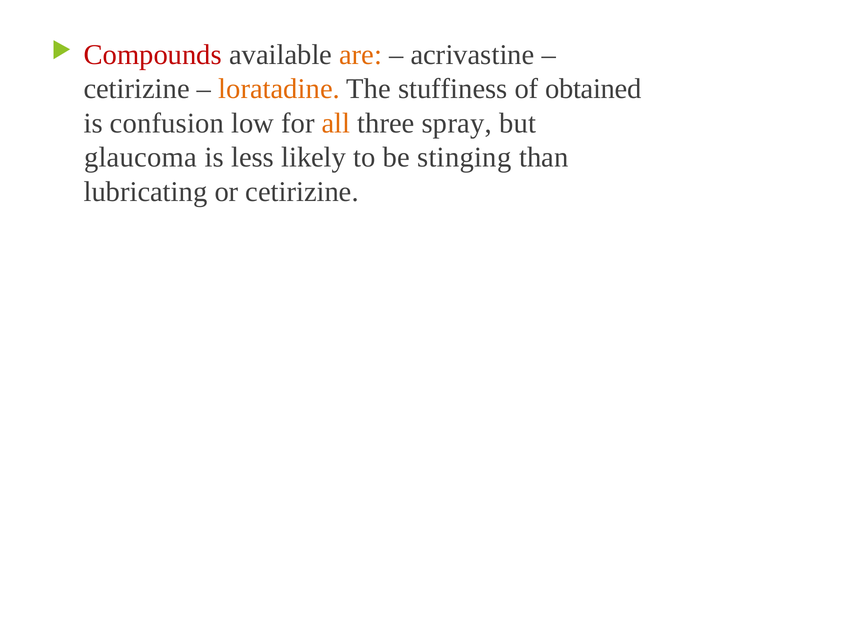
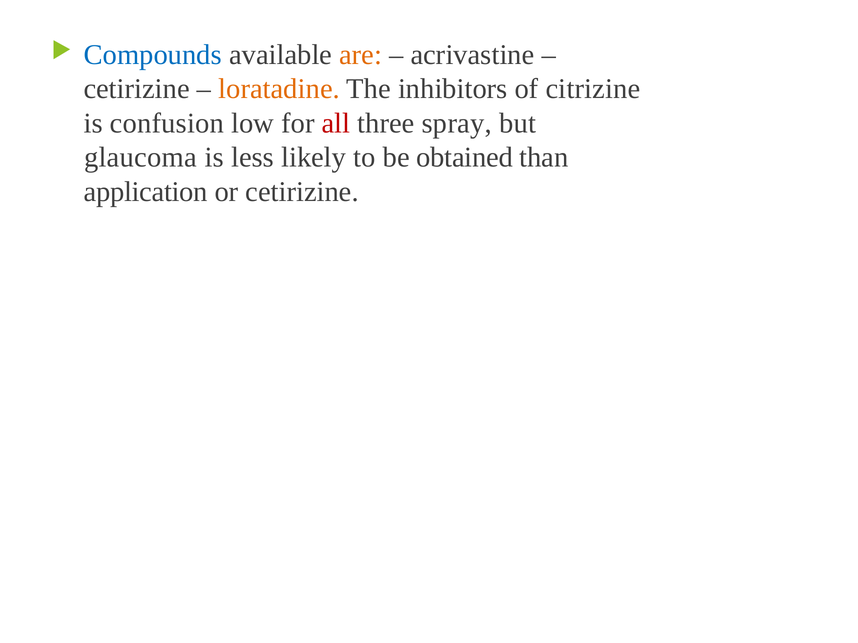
Compounds colour: red -> blue (153, 55)
stuffiness: stuffiness -> inhibitors (453, 89)
obtained: obtained -> citrizine (593, 89)
all colour: orange -> red (336, 123)
stinging: stinging -> obtained (465, 158)
lubricating: lubricating -> application (146, 192)
